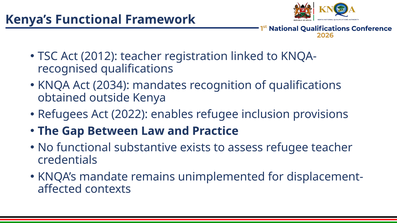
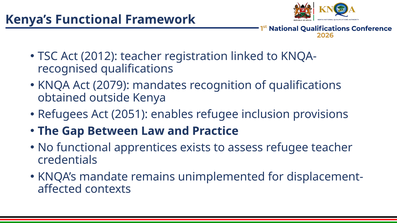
2034: 2034 -> 2079 (111, 85)
2022: 2022 -> 2051 (130, 115)
substantive: substantive -> apprentices (146, 148)
